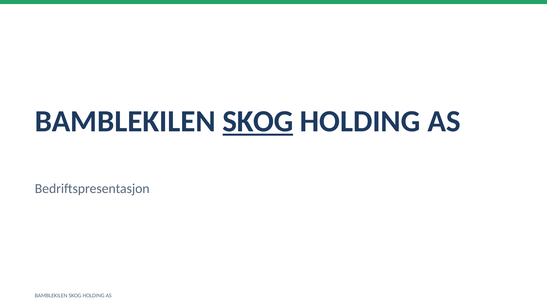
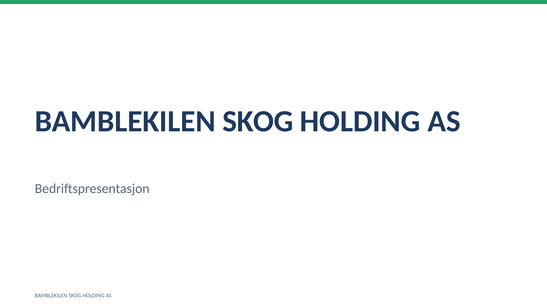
SKOG underline: present -> none (258, 121)
